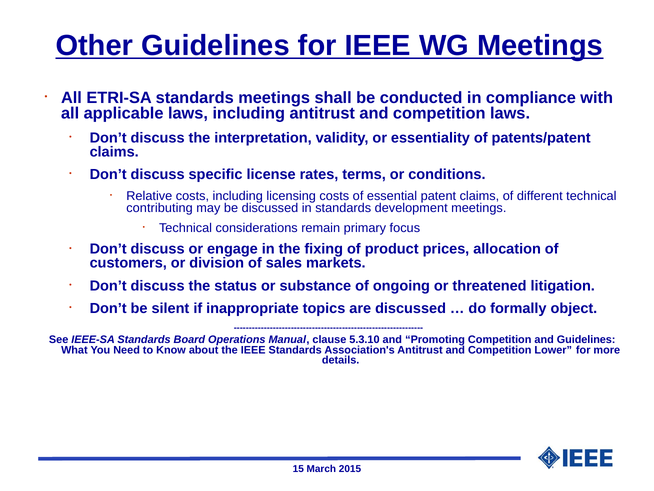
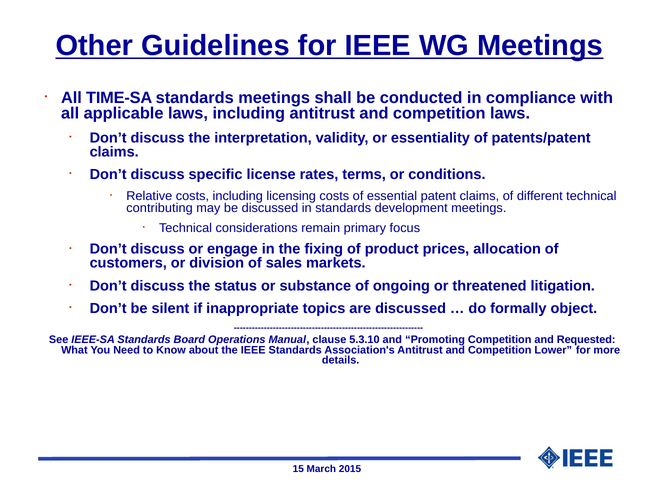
ETRI-SA: ETRI-SA -> TIME-SA (119, 98)
and Guidelines: Guidelines -> Requested (586, 339)
